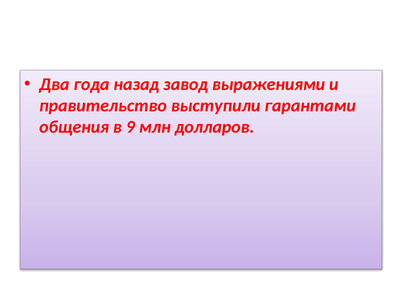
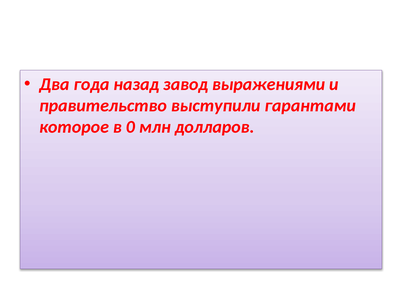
общения: общения -> которое (74, 127)
9: 9 -> 0 (130, 127)
